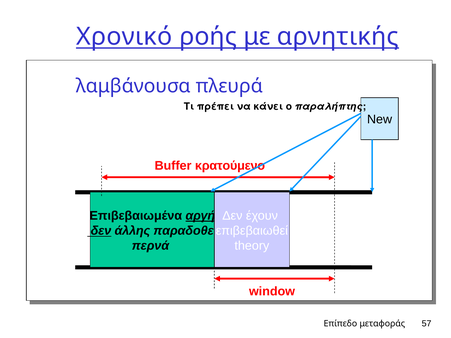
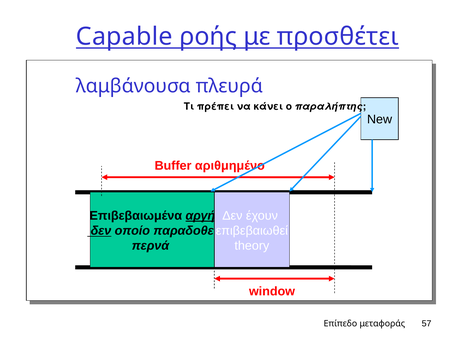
Χρονικό: Χρονικό -> Capable (124, 37)
αρνητικής: αρνητικής -> προσθέτει (338, 37)
κρατούμενο: κρατούμενο -> αριθμημένο (230, 166)
άλλης: άλλης -> οποίο (132, 231)
